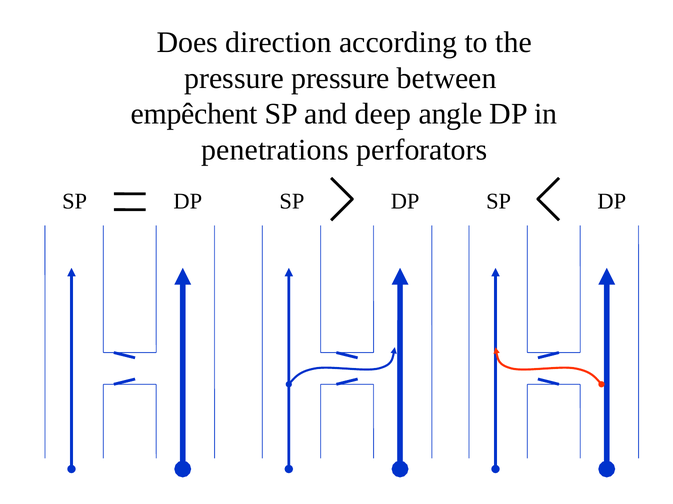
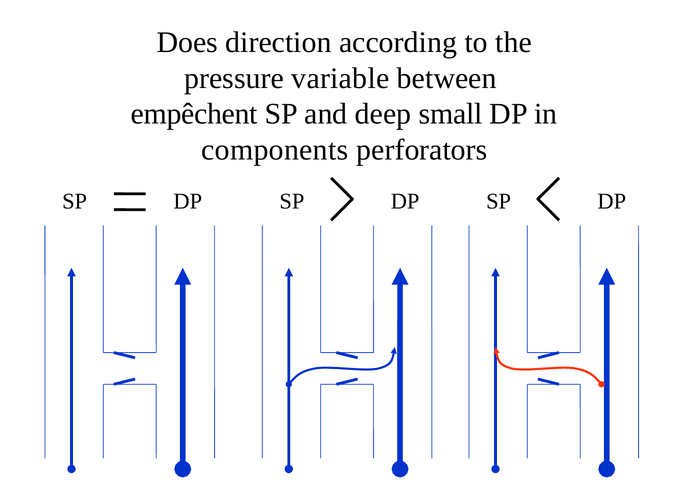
pressure pressure: pressure -> variable (340, 78)
angle: angle -> small (451, 114)
penetrations: penetrations -> components (275, 150)
